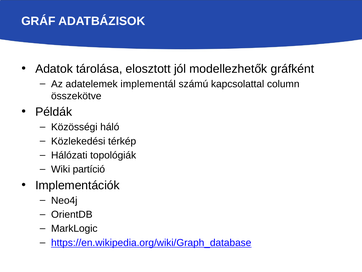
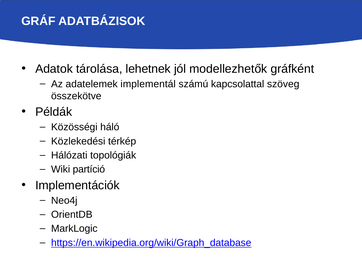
elosztott: elosztott -> lehetnek (148, 69)
column: column -> szöveg (283, 84)
